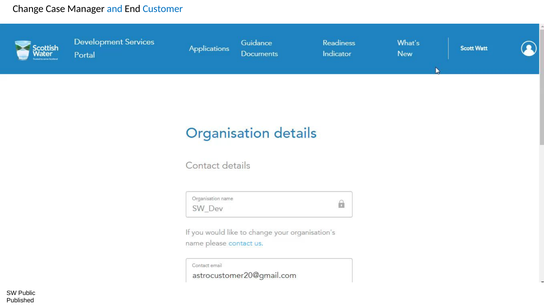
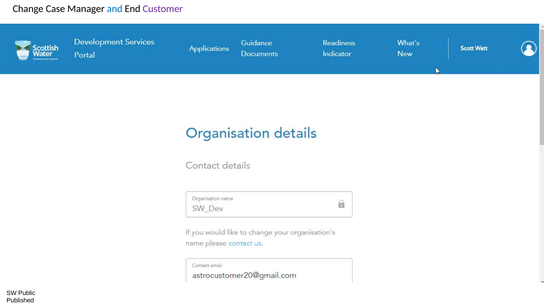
Customer colour: blue -> purple (163, 9)
